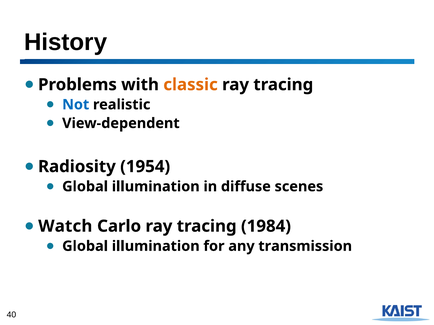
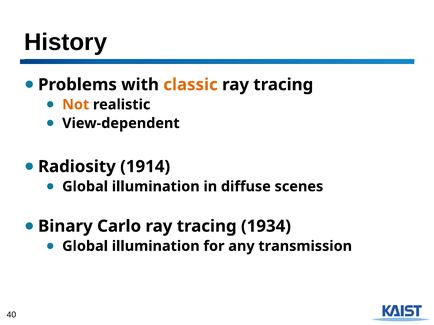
Not colour: blue -> orange (76, 105)
1954: 1954 -> 1914 (145, 167)
Watch: Watch -> Binary (65, 226)
1984: 1984 -> 1934 (266, 226)
